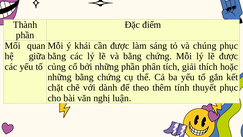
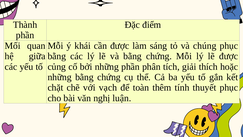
dành: dành -> vạch (108, 87)
theo: theo -> toàn (141, 87)
